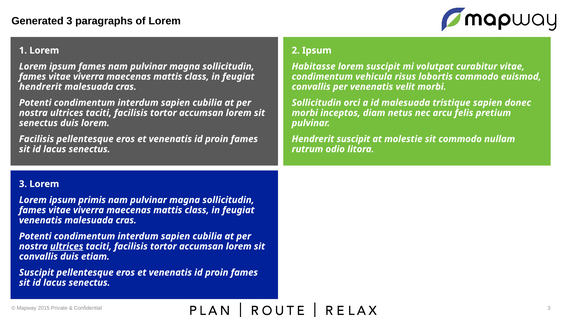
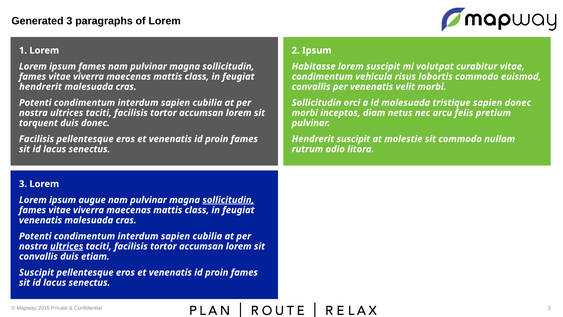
senectus: senectus -> torquent (38, 123)
duis lorem: lorem -> donec (95, 123)
primis: primis -> augue (92, 200)
sollicitudin underline: none -> present (228, 200)
